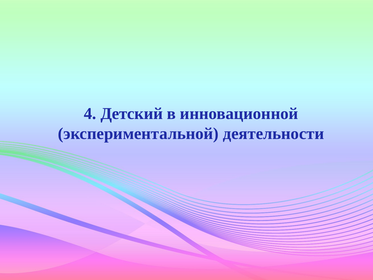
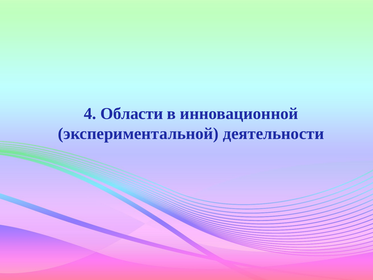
Детский: Детский -> Области (132, 114)
